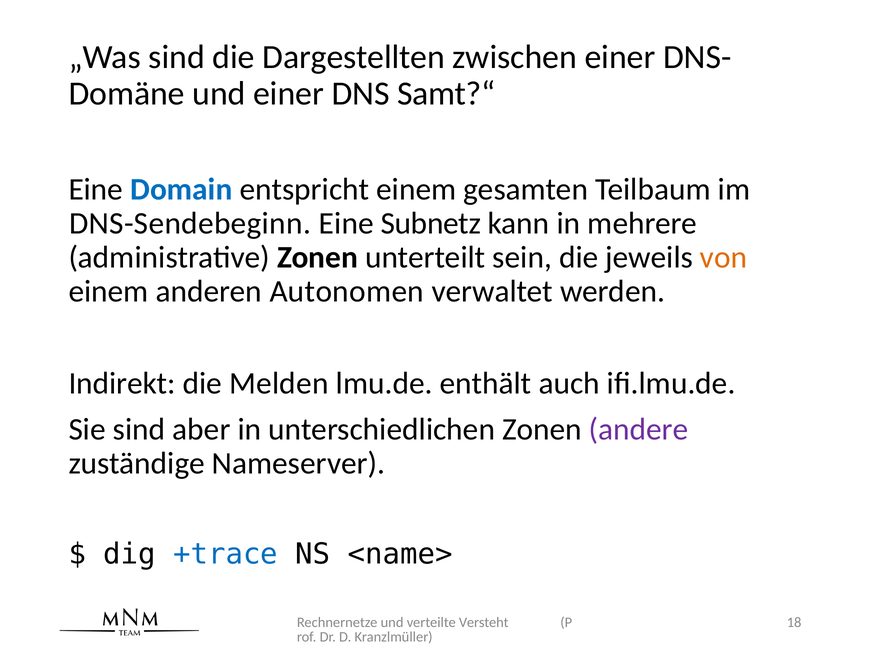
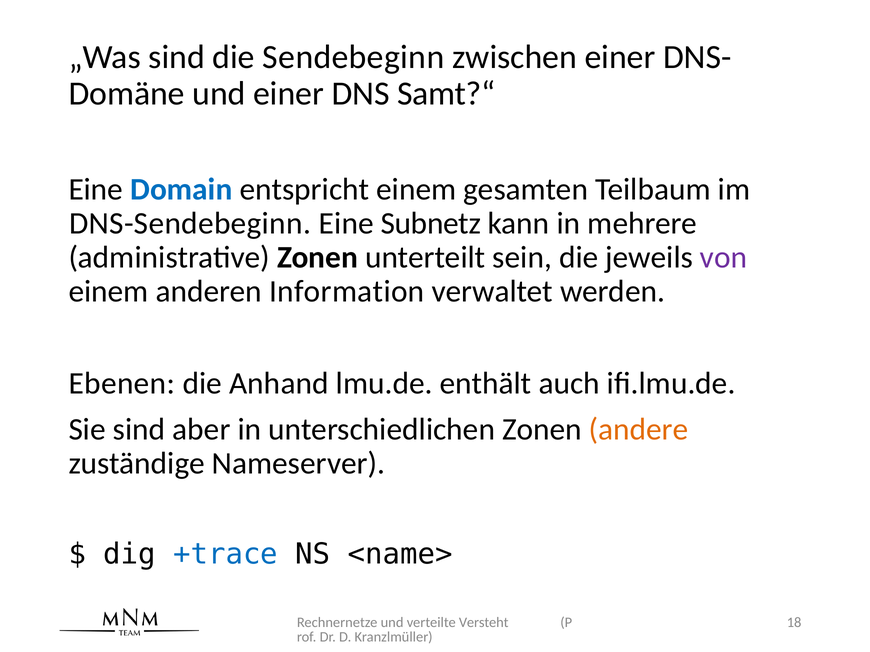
Dargestellten: Dargestellten -> Sendebeginn (353, 57)
von colour: orange -> purple (724, 258)
Autonomen: Autonomen -> Information (347, 292)
Indirekt: Indirekt -> Ebenen (122, 384)
Melden: Melden -> Anhand (279, 384)
andere colour: purple -> orange (639, 430)
